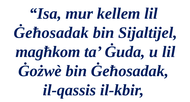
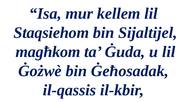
Ġeħosadak: Ġeħosadak -> Staqsiehom (51, 33)
